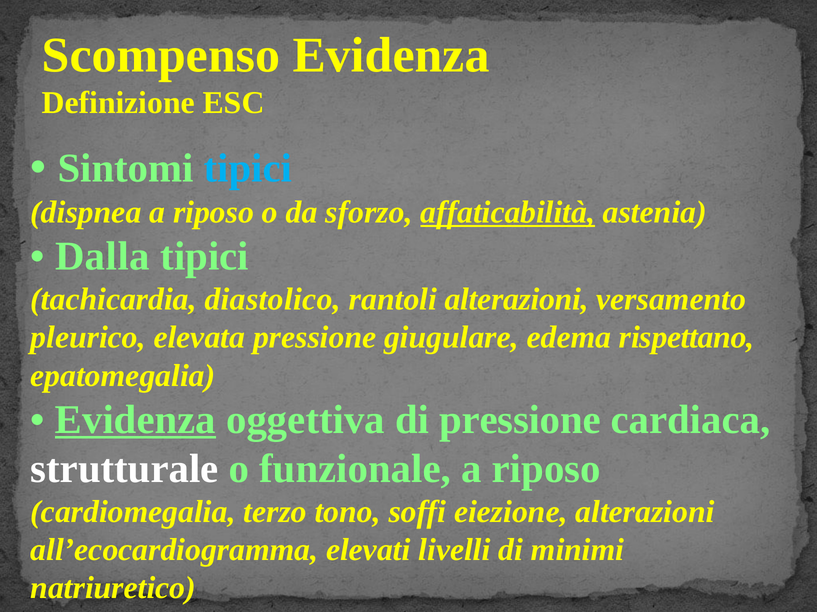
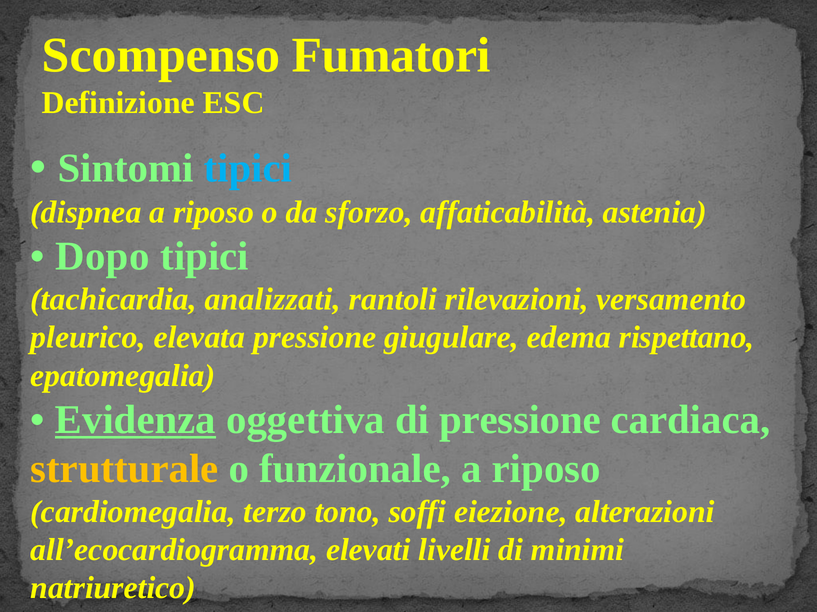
Scompenso Evidenza: Evidenza -> Fumatori (391, 55)
affaticabilità underline: present -> none (508, 213)
Dalla: Dalla -> Dopo (102, 257)
diastolico: diastolico -> analizzati (273, 300)
rantoli alterazioni: alterazioni -> rilevazioni (517, 300)
strutturale colour: white -> yellow (124, 469)
